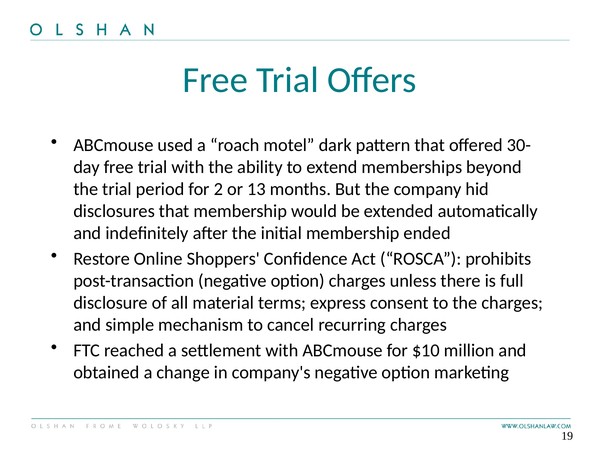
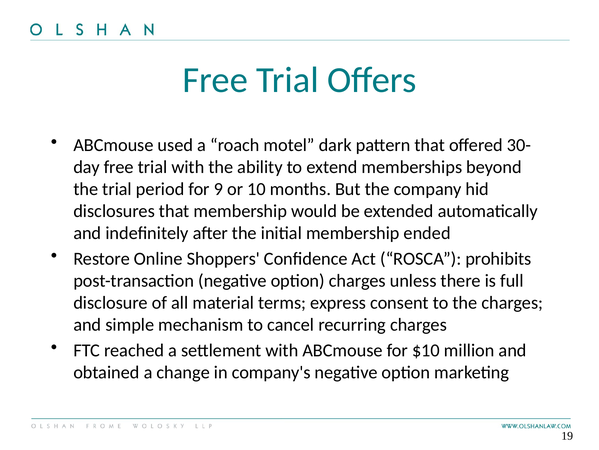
2: 2 -> 9 (218, 189)
13: 13 -> 10 (257, 189)
